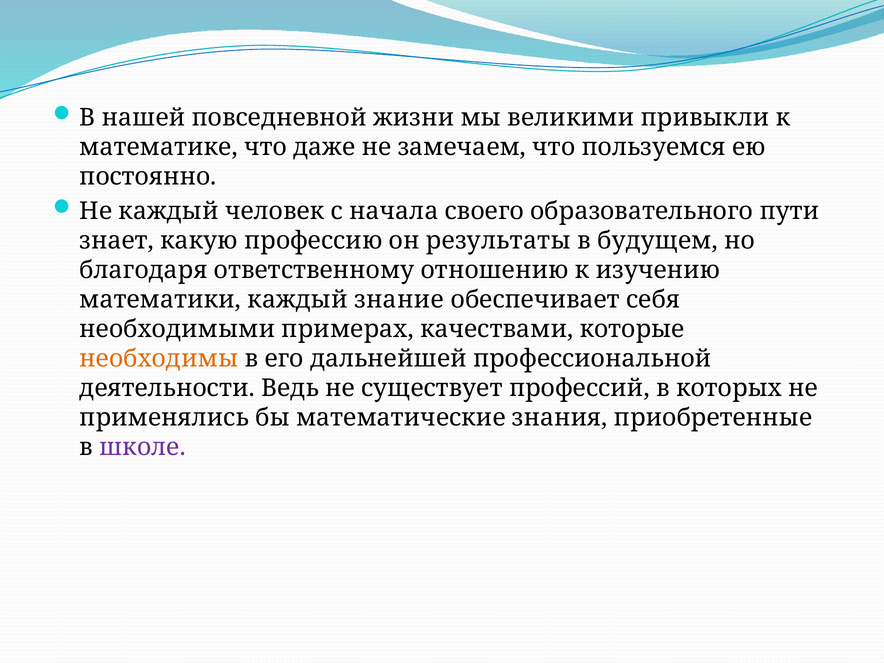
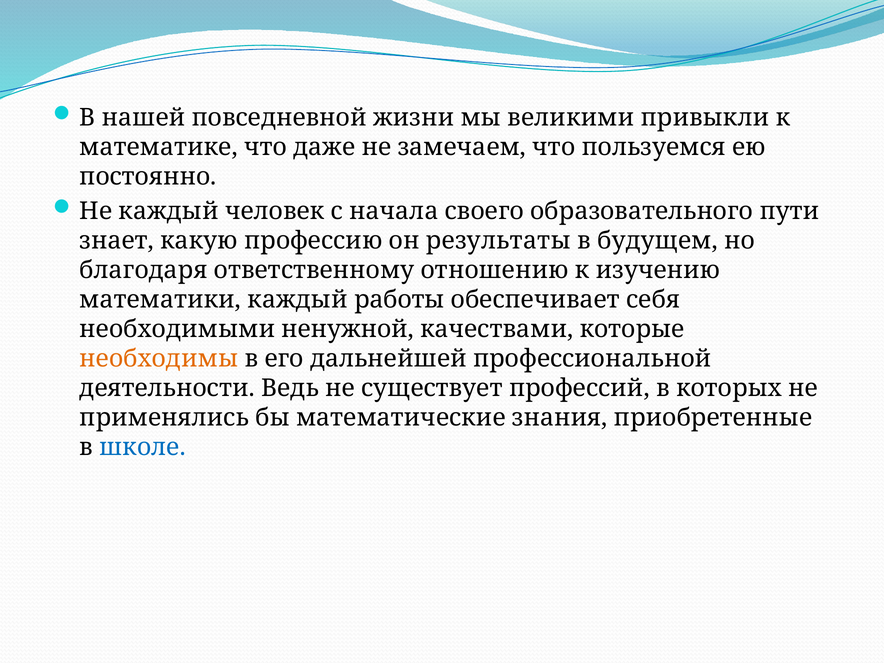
знание: знание -> работы (399, 300)
примерах: примерах -> ненужной (348, 329)
школе colour: purple -> blue (143, 447)
